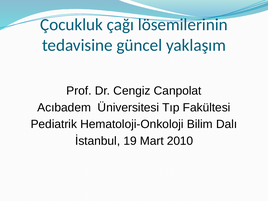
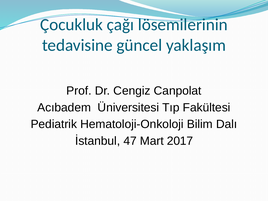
19: 19 -> 47 (130, 141)
2010: 2010 -> 2017 (180, 141)
